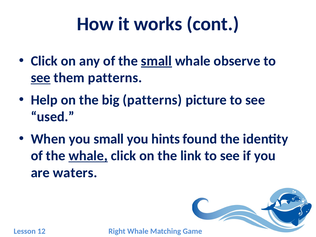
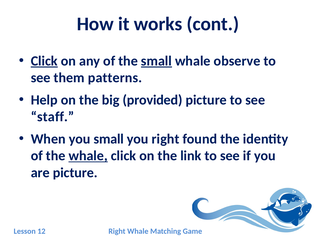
Click underline: none -> present (44, 61)
see underline: present -> none (41, 78)
big patterns: patterns -> provided (153, 100)
used: used -> staff (53, 117)
you hints: hints -> right (166, 139)
are waters: waters -> picture (75, 173)
